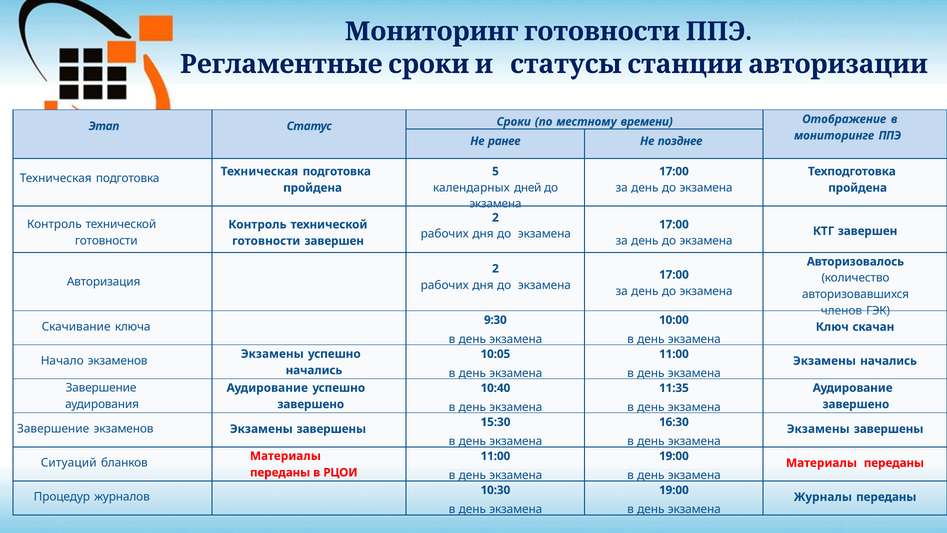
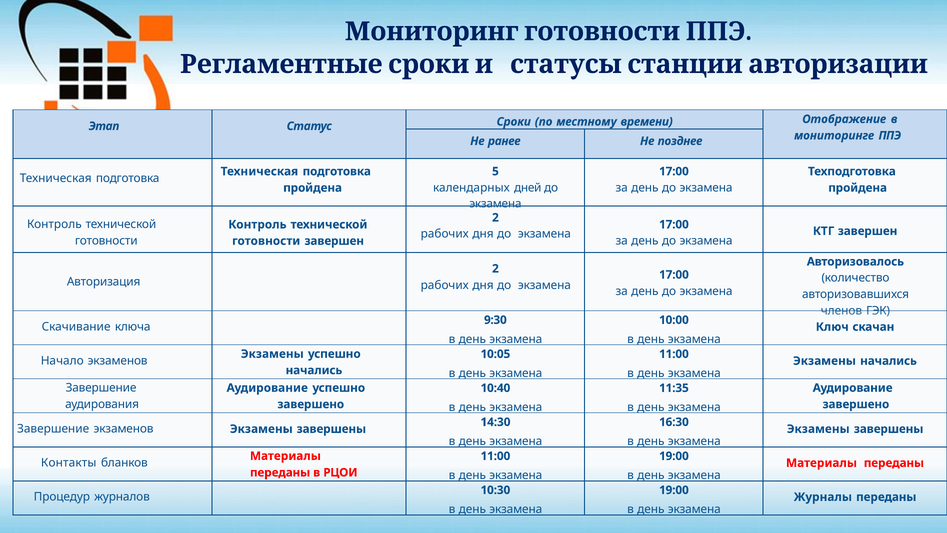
15:30: 15:30 -> 14:30 (495, 422)
Ситуаций: Ситуаций -> Контакты (69, 463)
